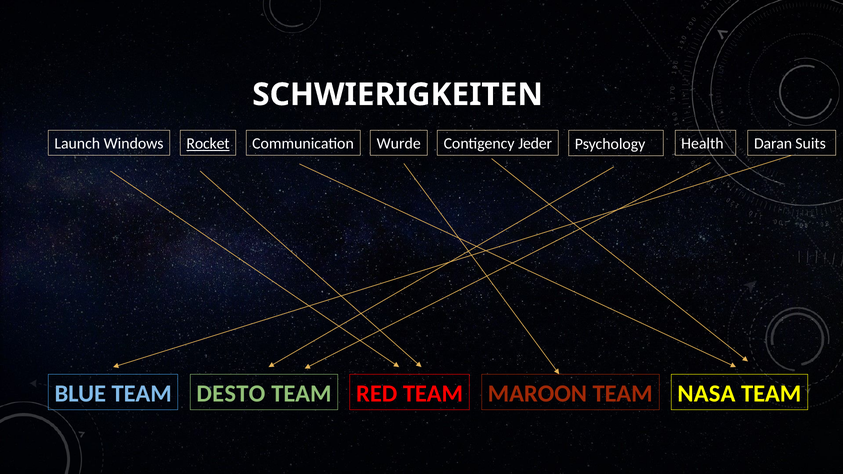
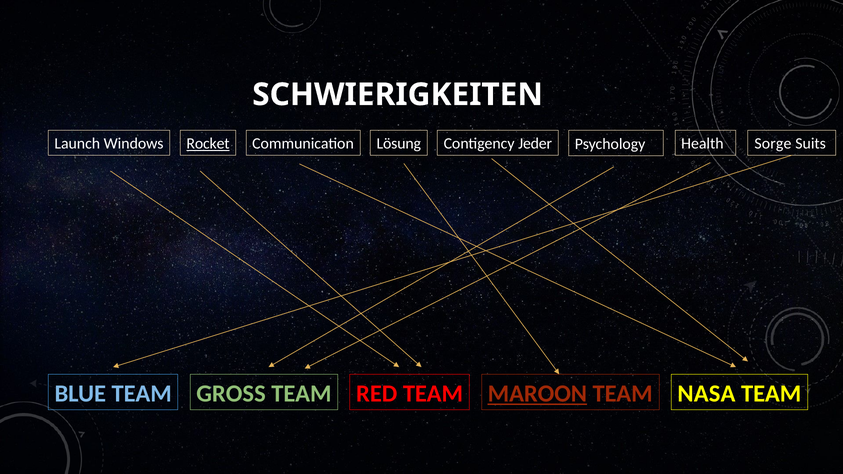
Wurde: Wurde -> Lösung (399, 144)
Daran: Daran -> Sorge (773, 144)
DESTO: DESTO -> GROSS (231, 394)
MAROON underline: none -> present (537, 394)
